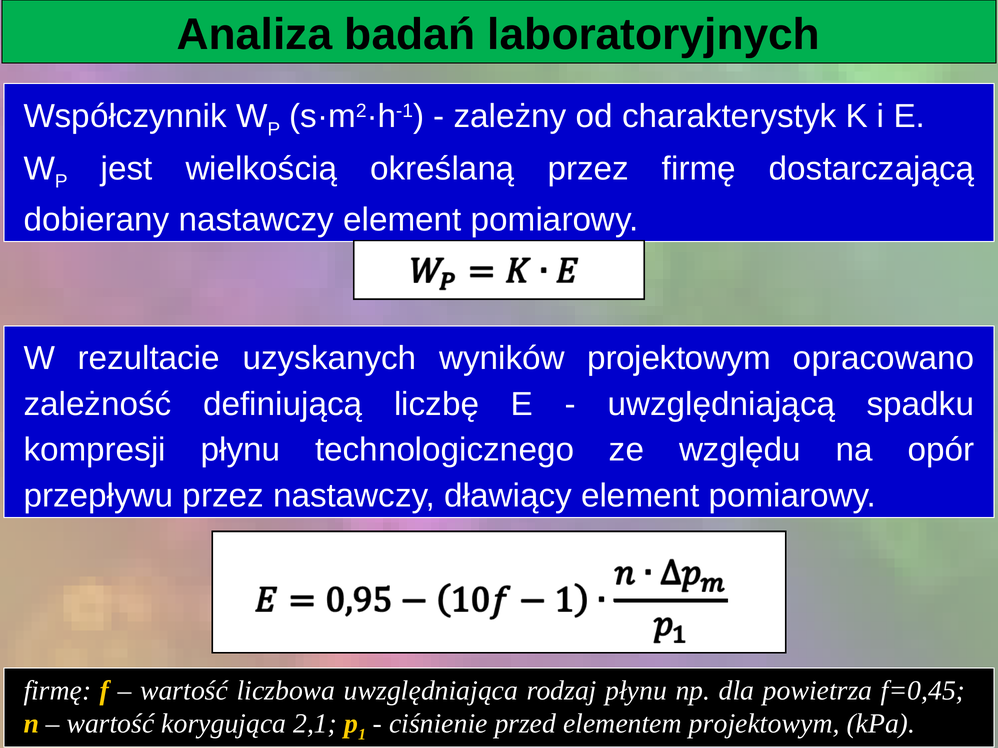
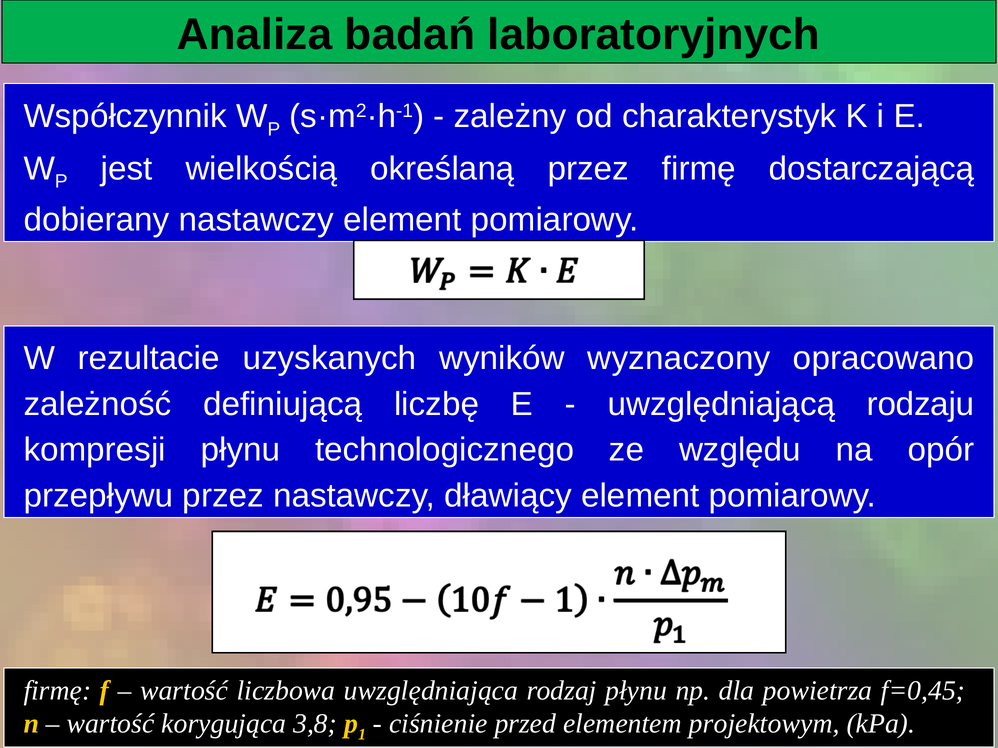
wyników projektowym: projektowym -> wyznaczony (679, 358)
spadku: spadku -> rodzaju (921, 404)
2,1: 2,1 -> 3,8 (315, 724)
